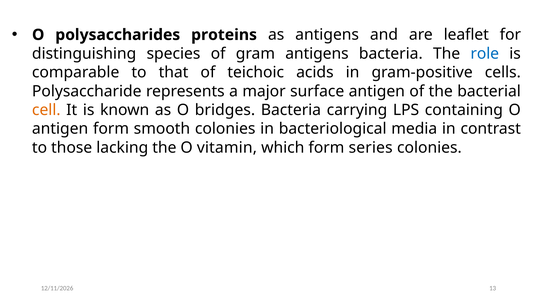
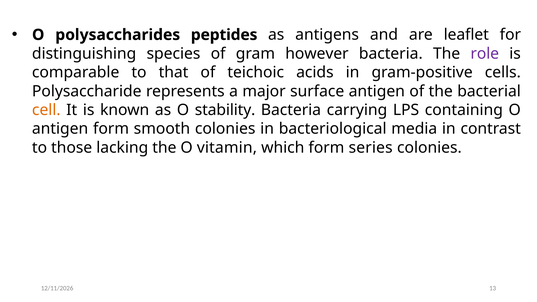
proteins: proteins -> peptides (224, 35)
gram antigens: antigens -> however (317, 54)
role colour: blue -> purple (485, 54)
bridges: bridges -> stability (225, 110)
